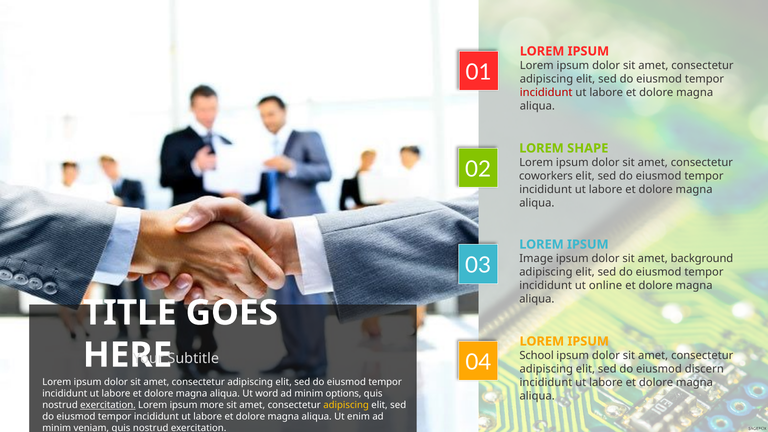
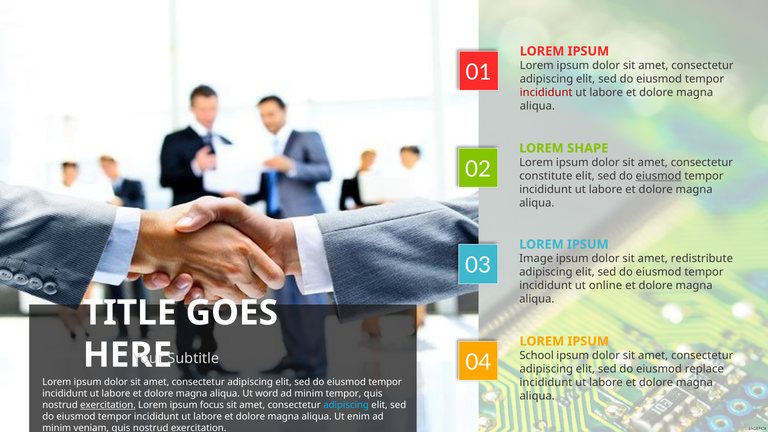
coworkers: coworkers -> constitute (546, 176)
eiusmod underline: none -> present (659, 176)
background: background -> redistribute (702, 259)
discern: discern -> replace (704, 369)
minim options: options -> tempor (343, 394)
more: more -> focus (212, 405)
adipiscing colour: yellow -> light blue (346, 405)
